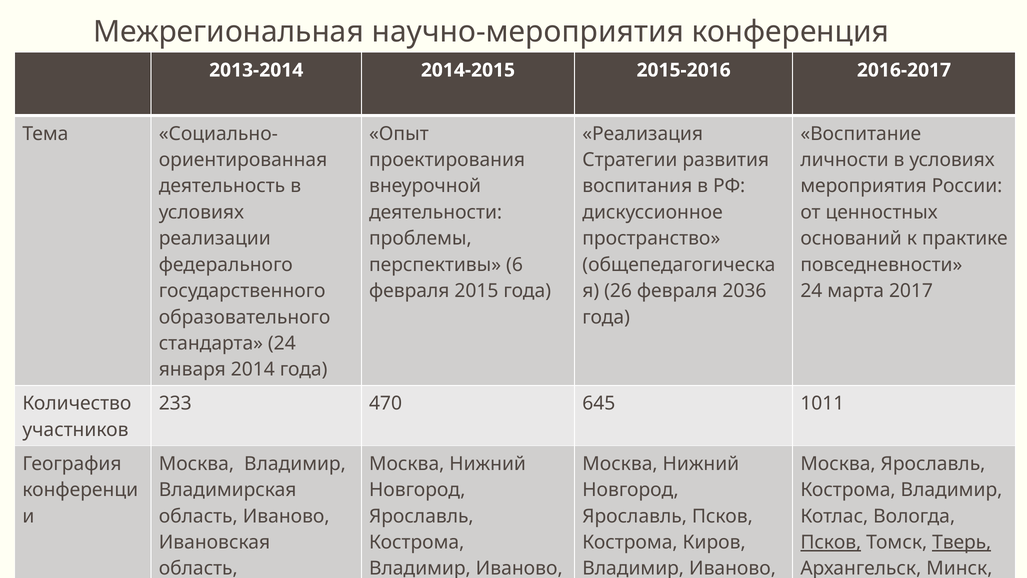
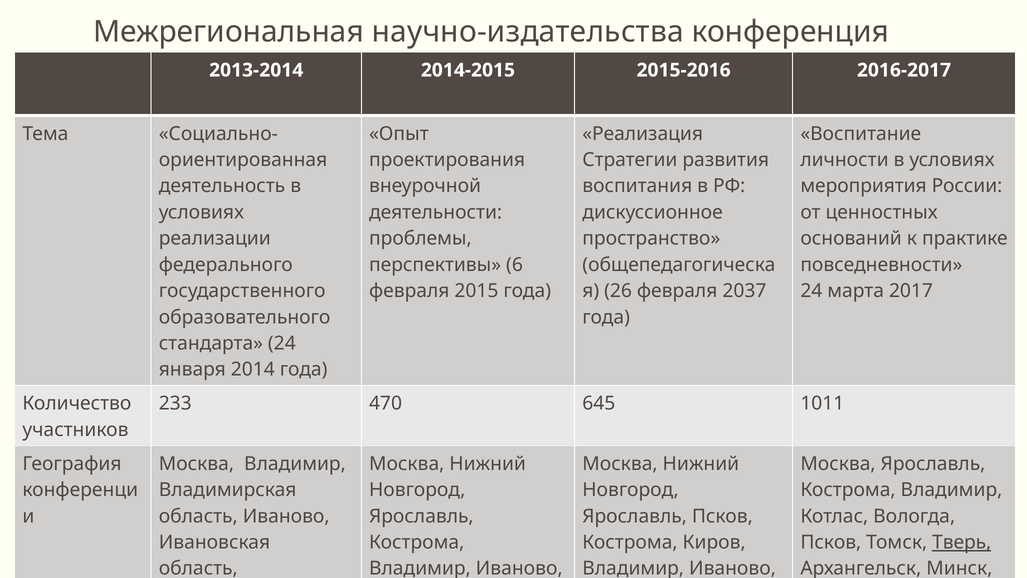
научно-мероприятия: научно-мероприятия -> научно-издательства (528, 32)
2036: 2036 -> 2037 (744, 291)
Псков underline: present -> none (831, 542)
